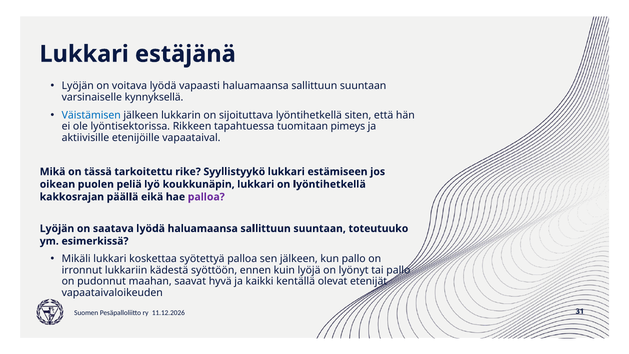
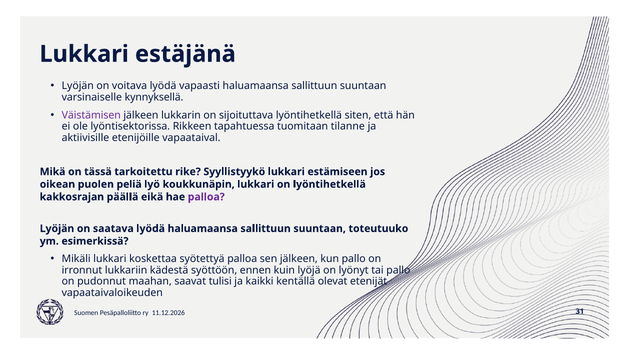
Väistämisen colour: blue -> purple (91, 115)
pimeys: pimeys -> tilanne (348, 126)
hyvä: hyvä -> tulisi (220, 281)
